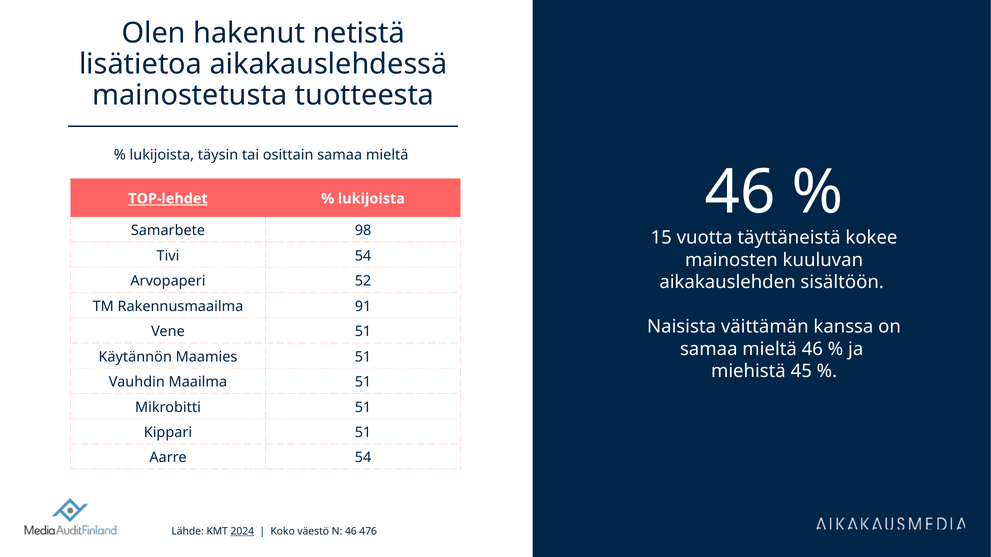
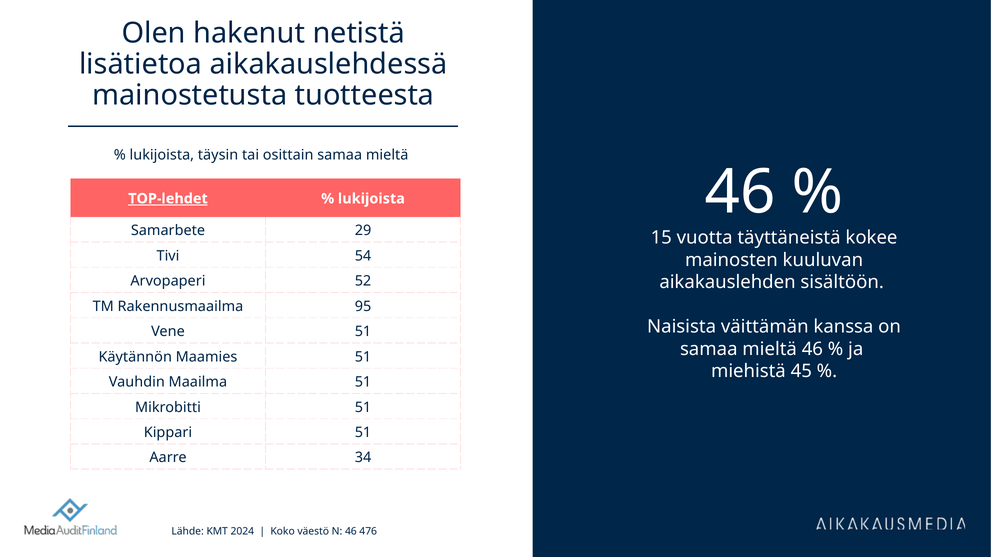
98: 98 -> 29 (363, 231)
91: 91 -> 95 (363, 307)
Aarre 54: 54 -> 34 (363, 458)
2024 underline: present -> none (242, 532)
